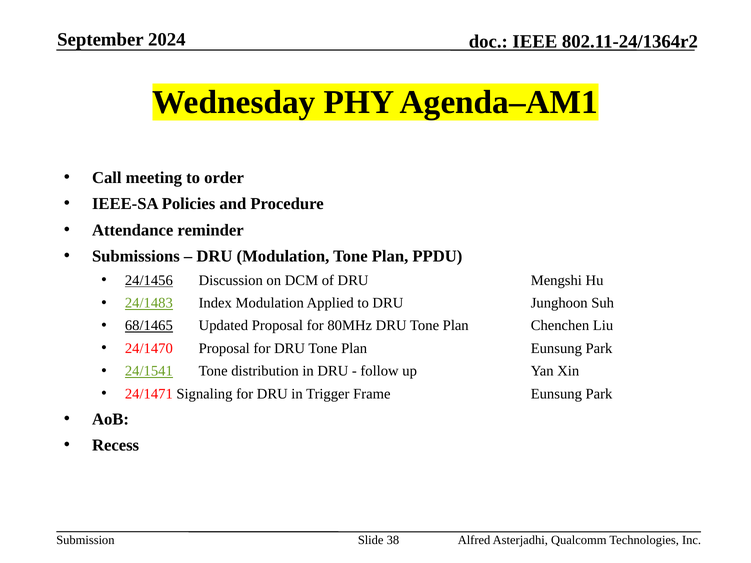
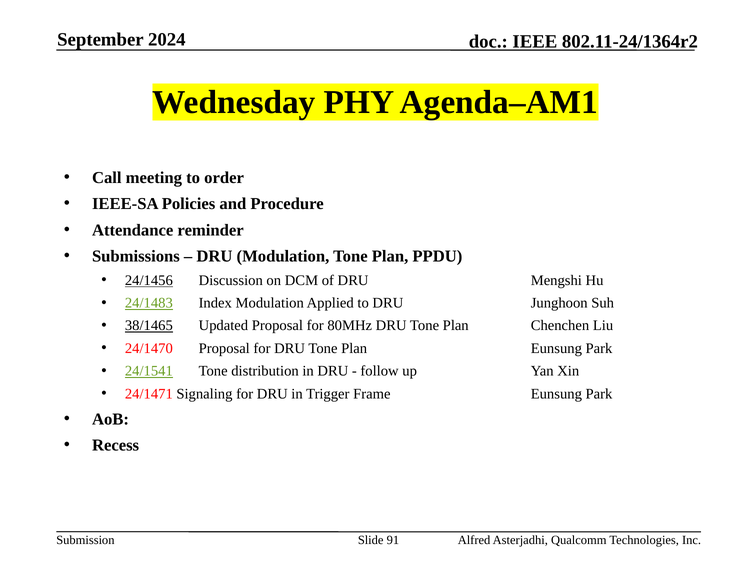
68/1465: 68/1465 -> 38/1465 (149, 326)
38: 38 -> 91 (393, 540)
